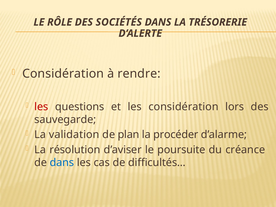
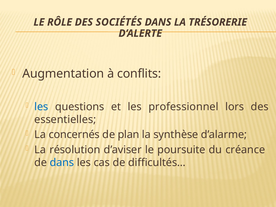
Considération: Considération -> Augmentation (63, 74)
rendre: rendre -> conflits (139, 74)
les colour: red -> blue (41, 107)
les considération: considération -> professionnel (183, 107)
sauvegarde: sauvegarde -> essentielles (65, 120)
validation: validation -> concernés (74, 135)
procéder: procéder -> synthèse (176, 135)
